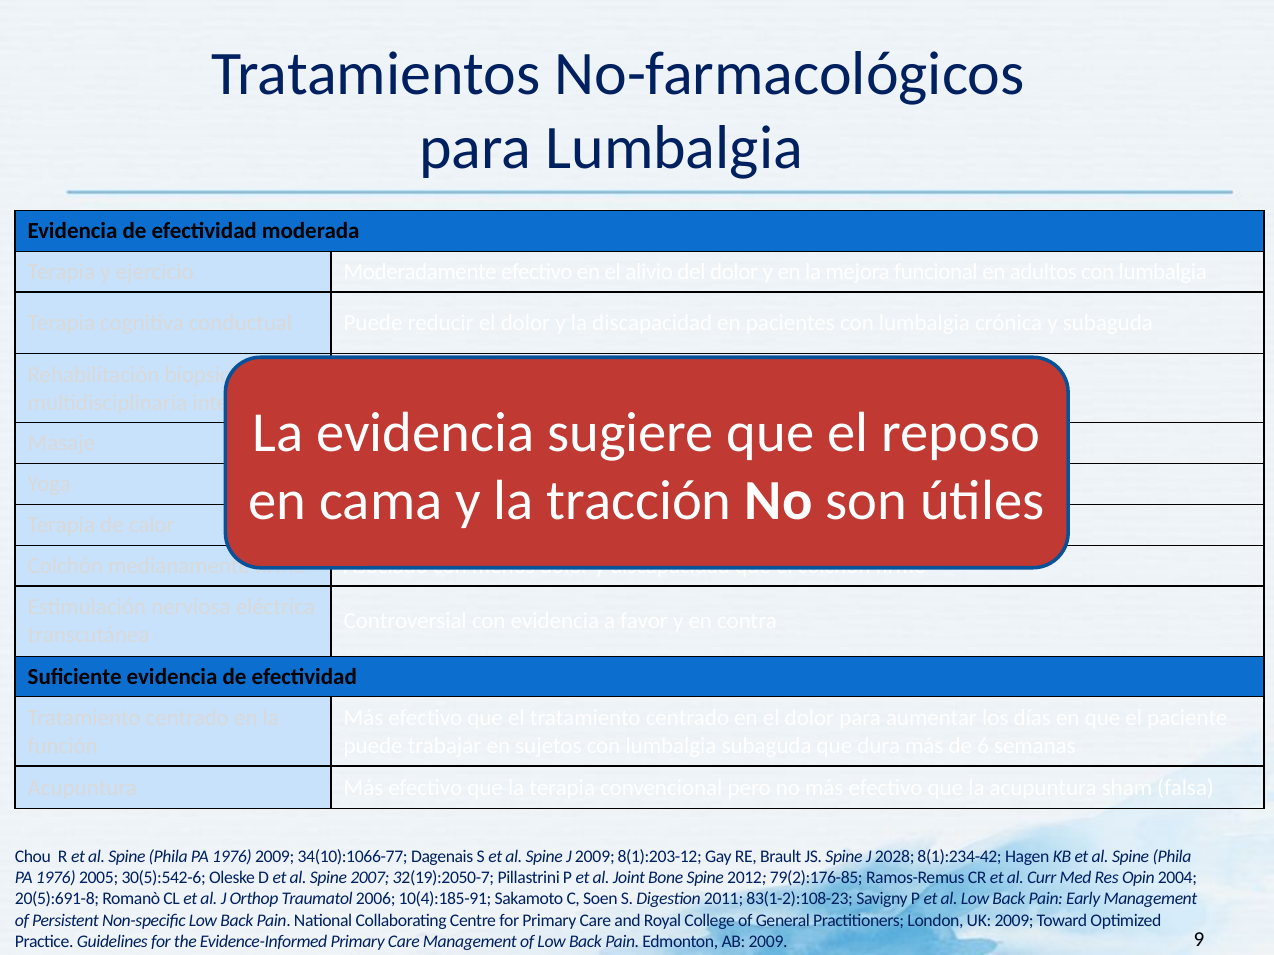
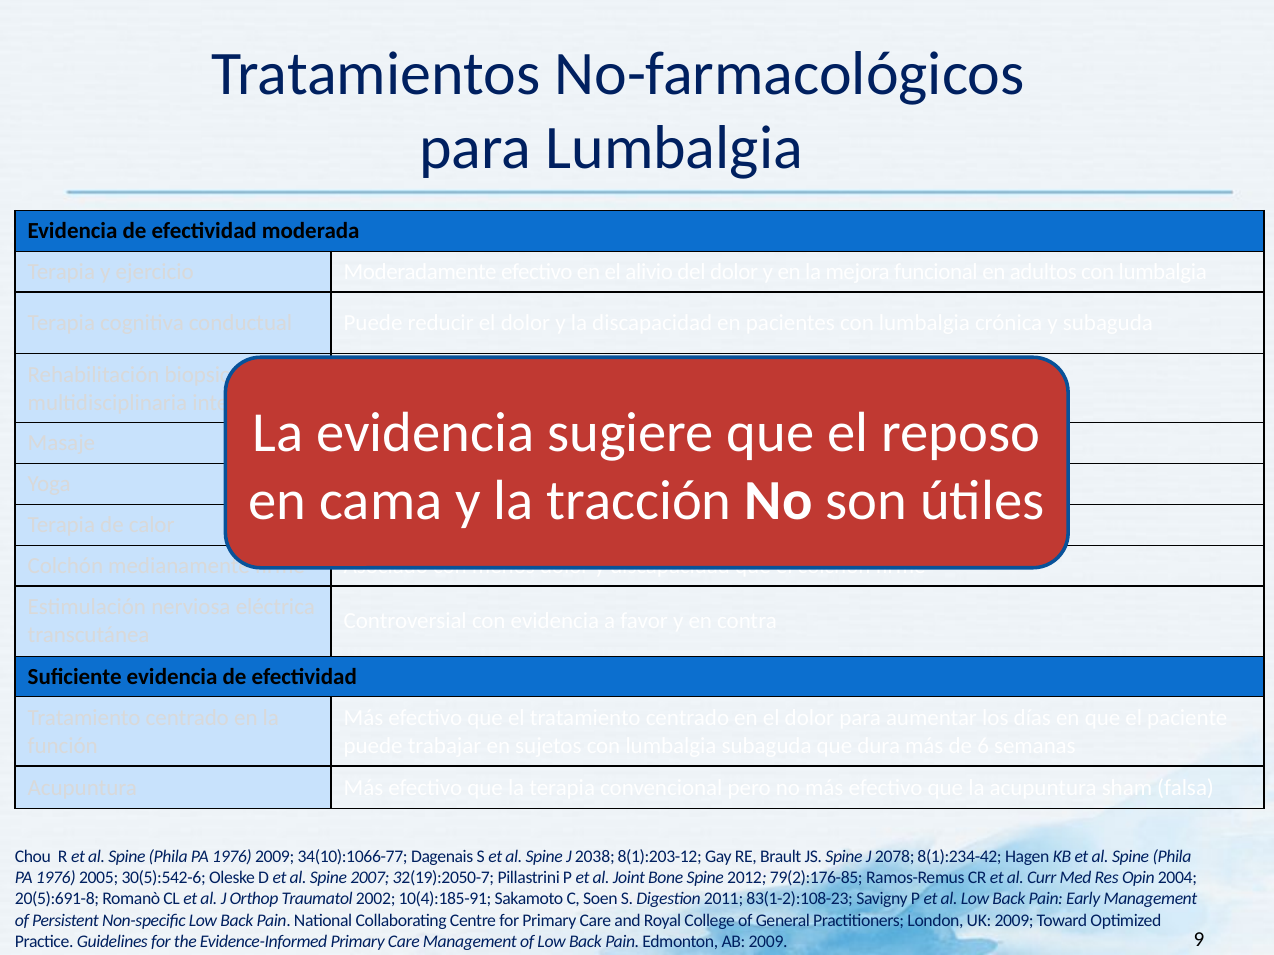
J 2009: 2009 -> 2038 (595, 857)
2028: 2028 -> 2078 (895, 857)
2006: 2006 -> 2002 (376, 900)
